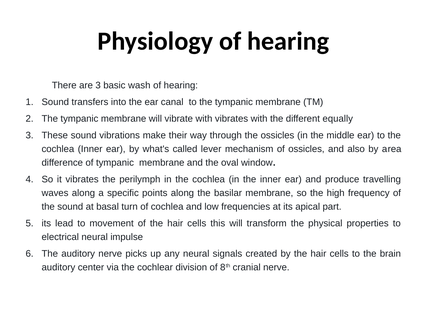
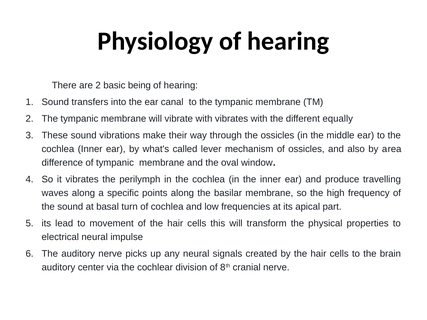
are 3: 3 -> 2 (98, 85)
wash: wash -> being (139, 85)
